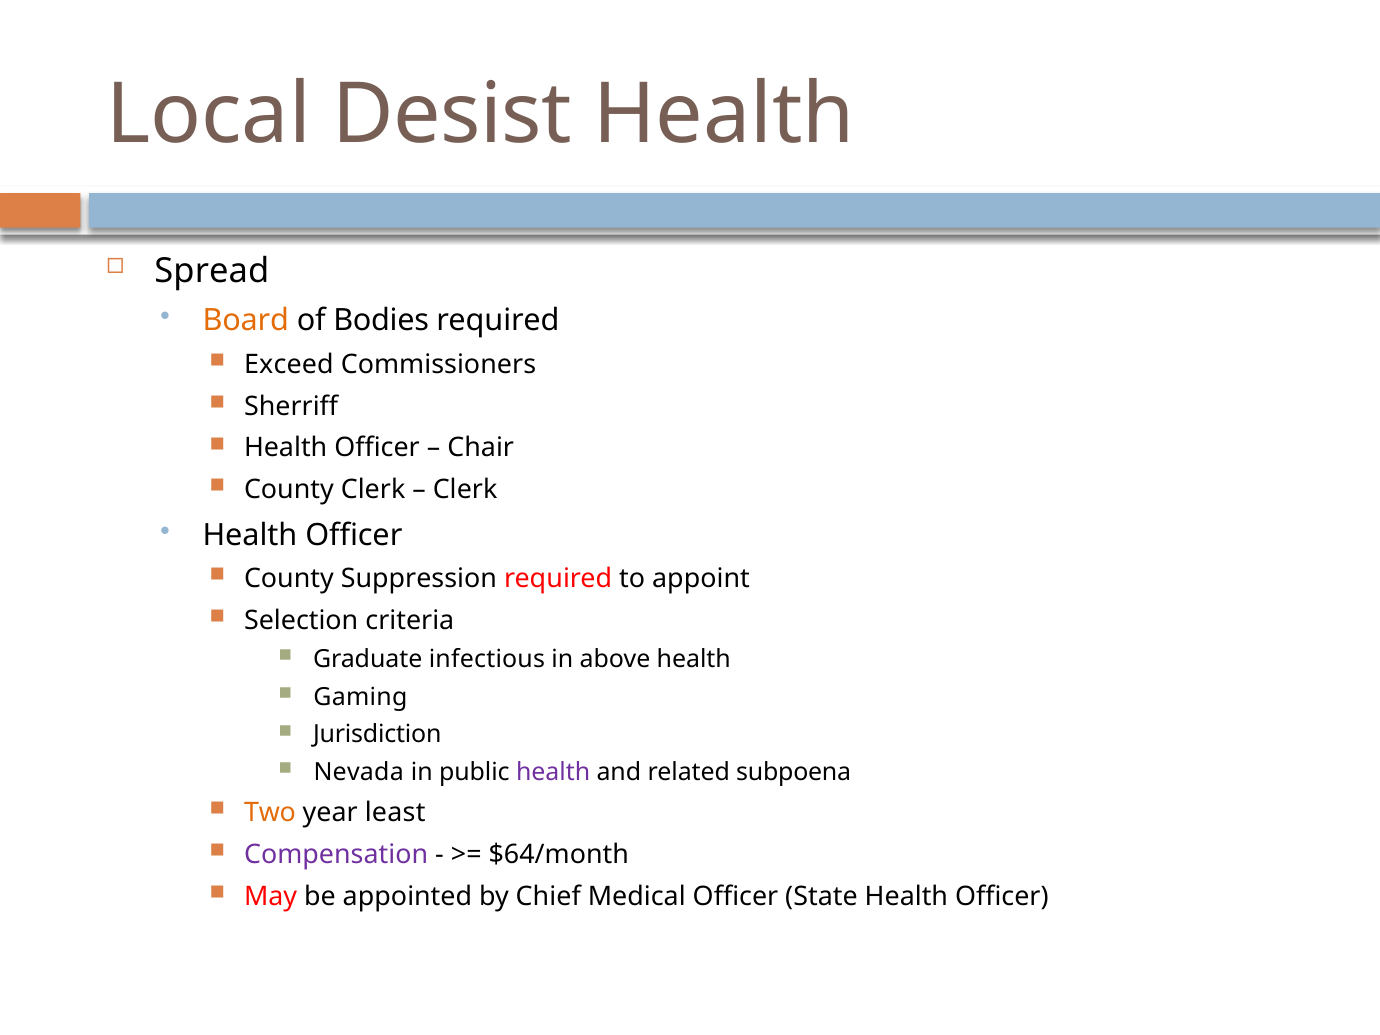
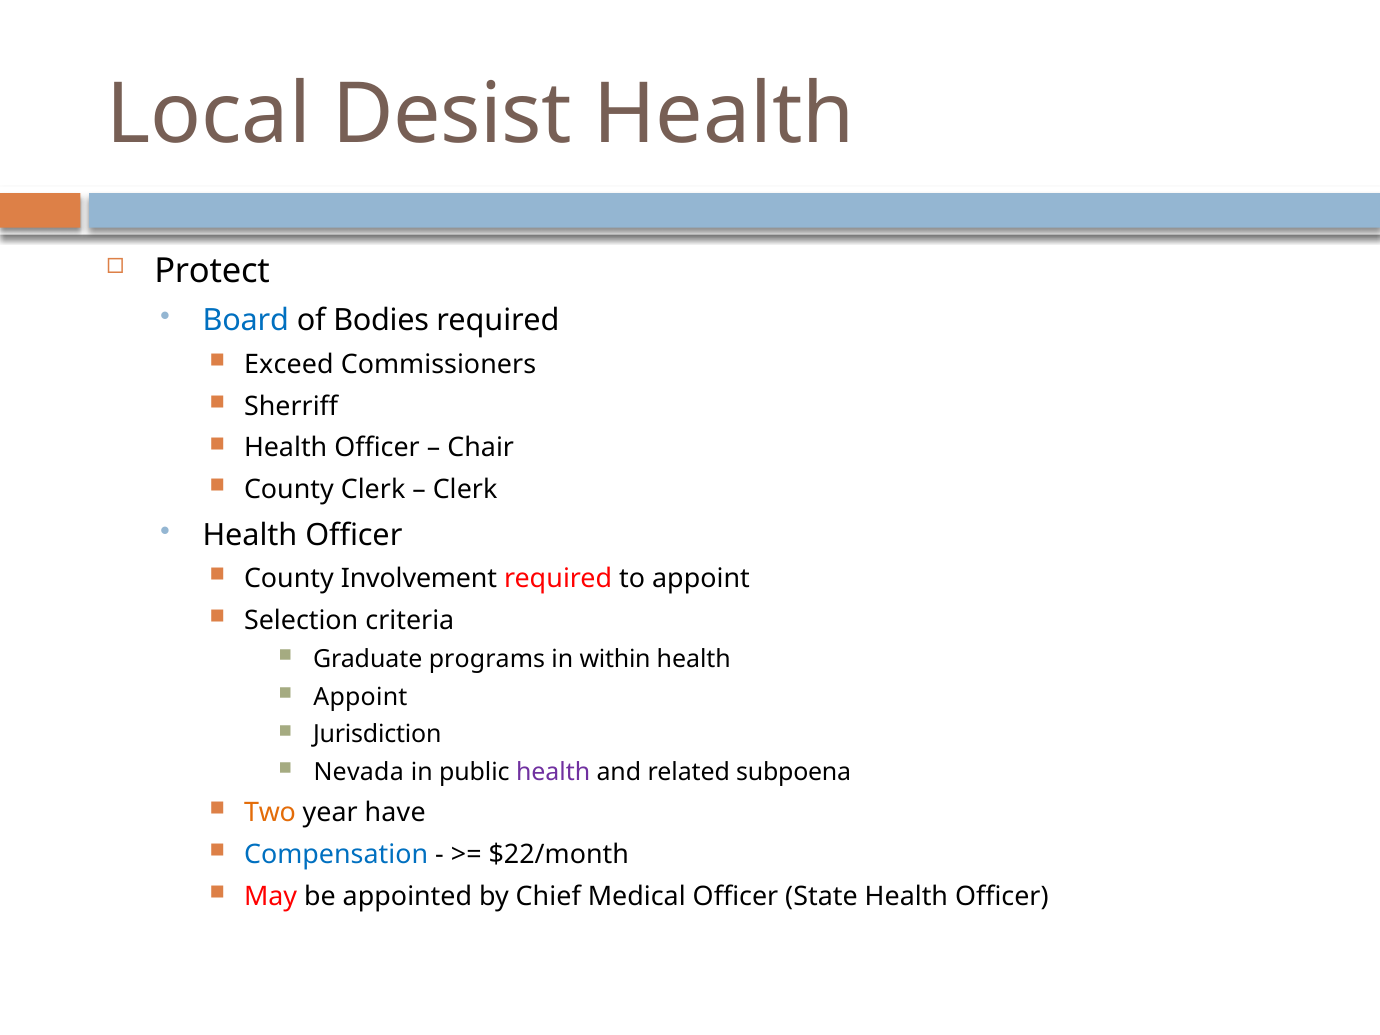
Spread: Spread -> Protect (212, 271)
Board colour: orange -> blue (246, 321)
Suppression: Suppression -> Involvement (419, 579)
infectious: infectious -> programs (487, 659)
above: above -> within (615, 659)
Gaming: Gaming -> Appoint (360, 697)
least: least -> have (395, 813)
Compensation colour: purple -> blue (336, 855)
$64/month: $64/month -> $22/month (559, 855)
